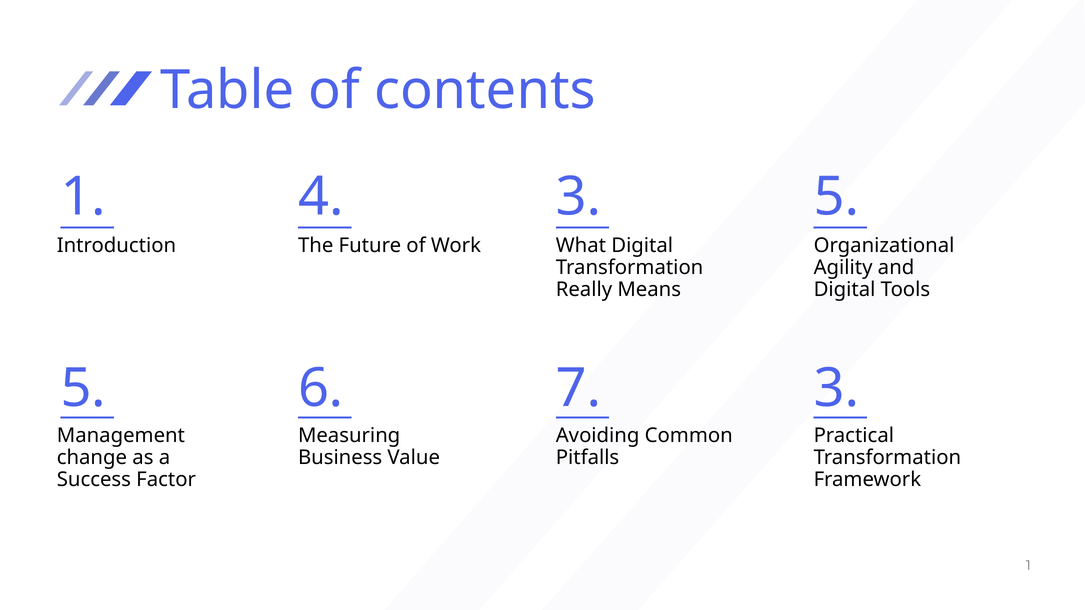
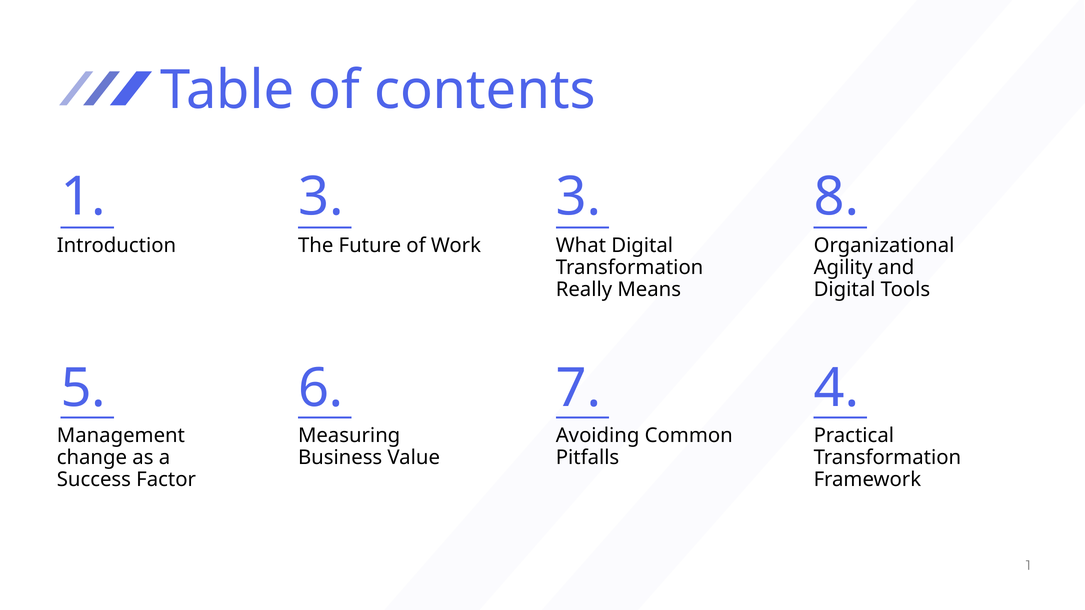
1 4: 4 -> 3 (321, 197)
3 5: 5 -> 8 (836, 197)
7 3: 3 -> 4 (836, 389)
